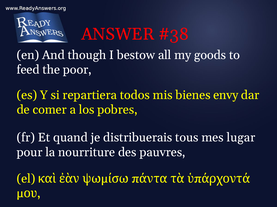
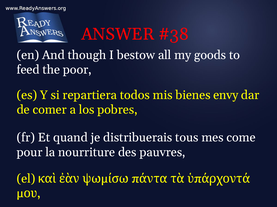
lugar: lugar -> come (241, 138)
